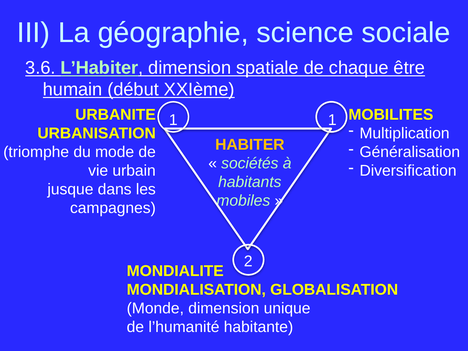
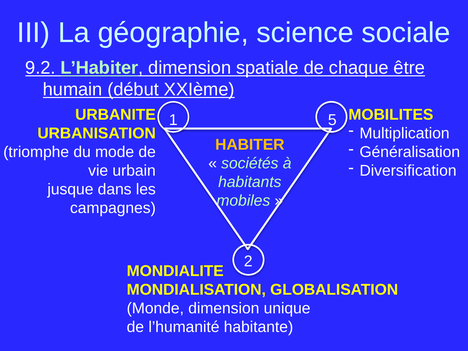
3.6: 3.6 -> 9.2 (40, 68)
1 1: 1 -> 5 (332, 120)
